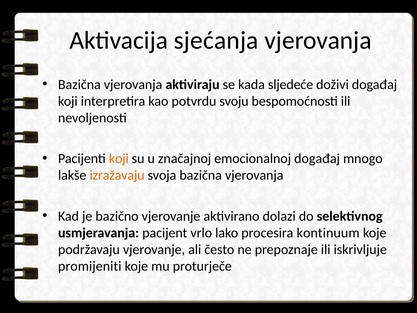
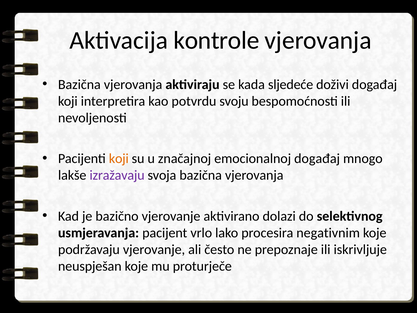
sjećanja: sjećanja -> kontrole (216, 40)
izražavaju colour: orange -> purple (117, 175)
kontinuum: kontinuum -> negativnim (328, 233)
promijeniti: promijeniti -> neuspješan (90, 266)
